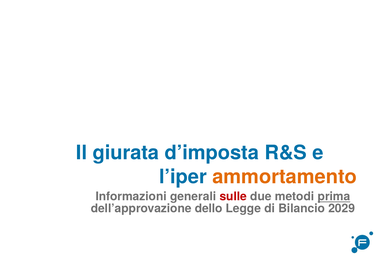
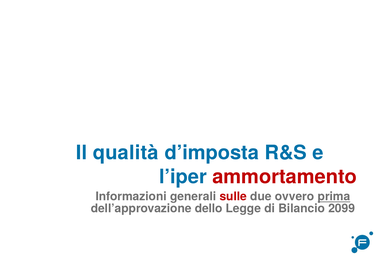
giurata: giurata -> qualità (126, 153)
ammortamento colour: orange -> red (285, 177)
metodi: metodi -> ovvero (295, 196)
2029: 2029 -> 2099 (342, 208)
